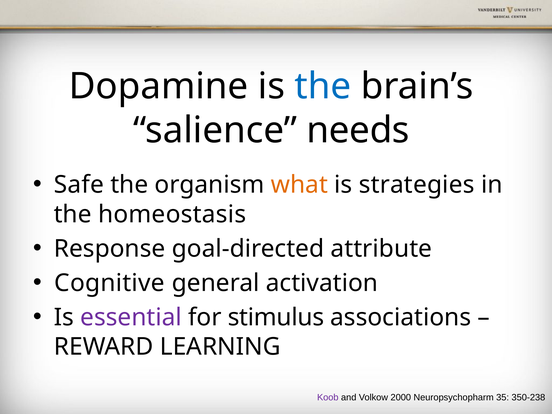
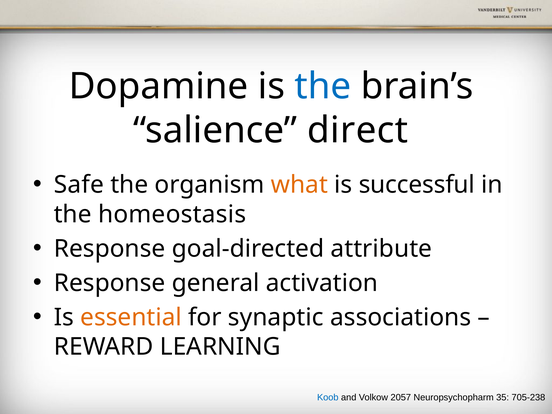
needs: needs -> direct (358, 130)
strategies: strategies -> successful (417, 185)
Cognitive: Cognitive -> Response (110, 283)
essential colour: purple -> orange (131, 317)
stimulus: stimulus -> synaptic (276, 317)
Koob colour: purple -> blue (328, 397)
2000: 2000 -> 2057 (401, 397)
350-238: 350-238 -> 705-238 (528, 397)
